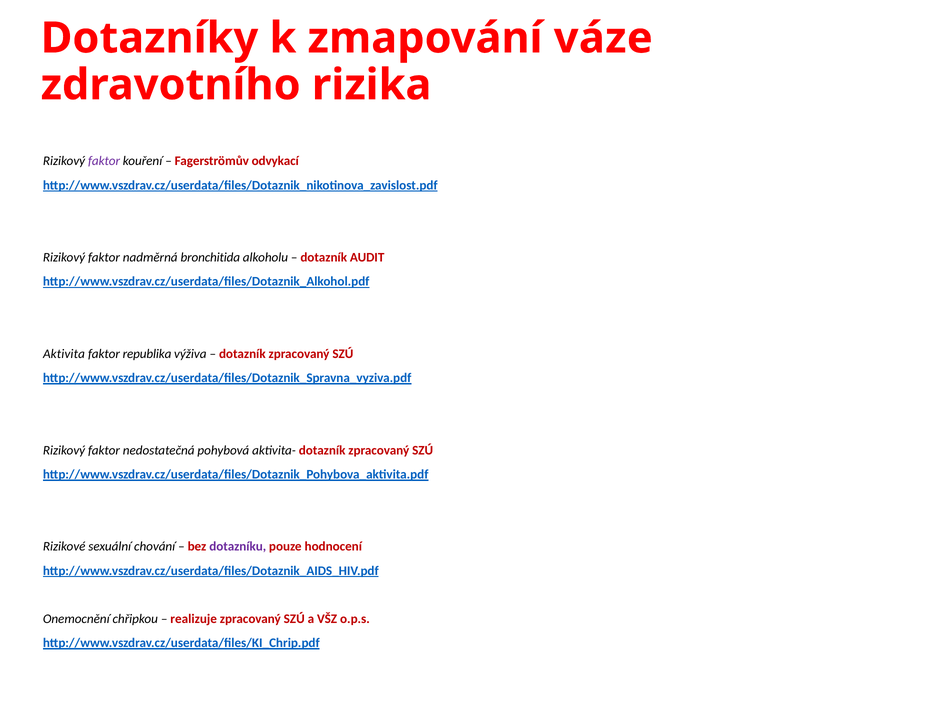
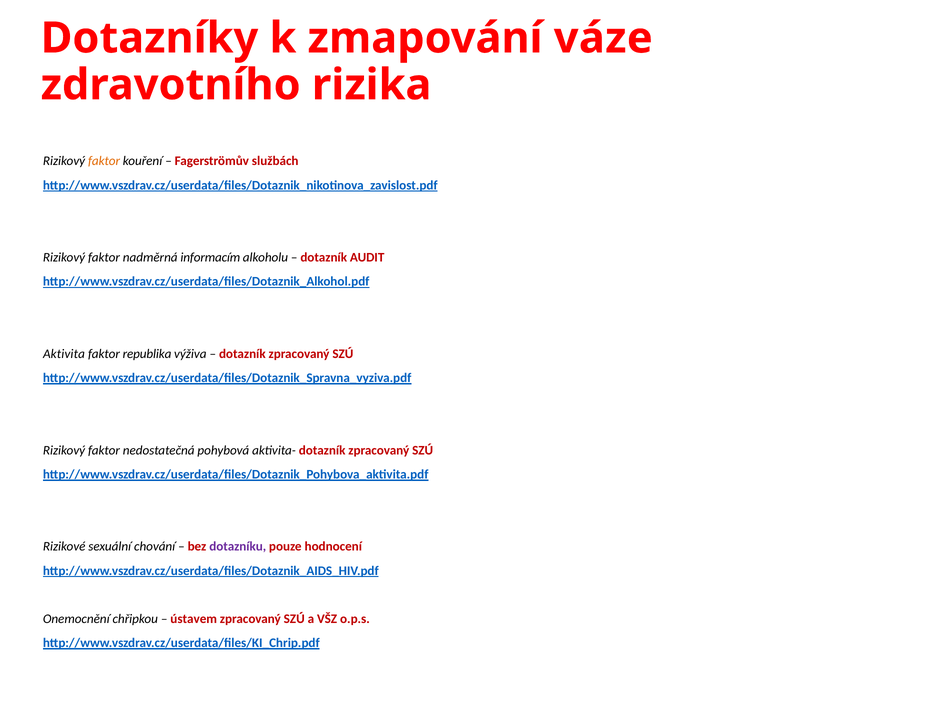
faktor colour: purple -> orange (104, 161)
odvykací: odvykací -> službách (275, 161)
bronchitida: bronchitida -> informacím (210, 258)
realizuje: realizuje -> ústavem (194, 619)
